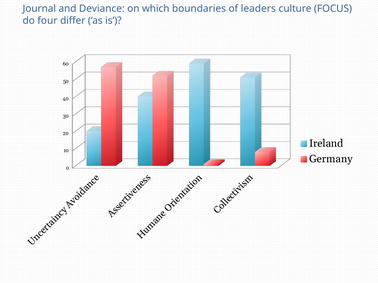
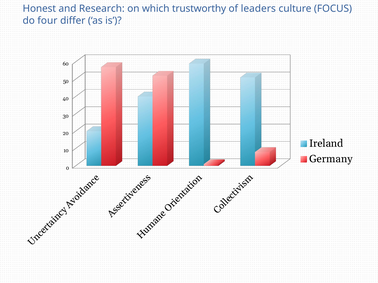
Journal: Journal -> Honest (39, 9)
Deviance: Deviance -> Research (102, 9)
boundaries: boundaries -> trustworthy (199, 9)
